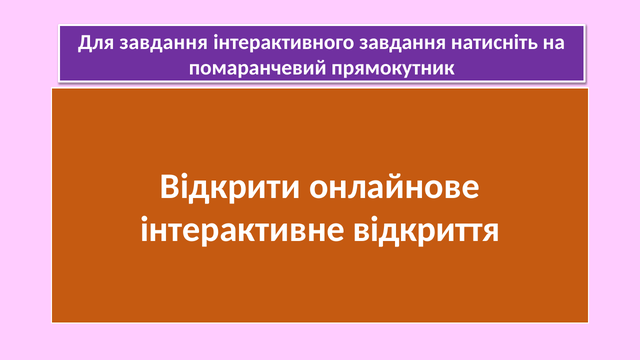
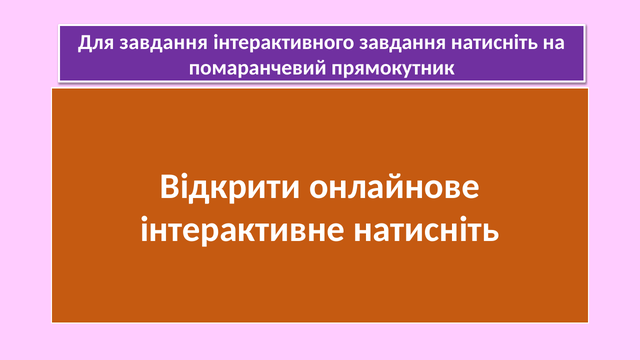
інтерактивне відкриття: відкриття -> натисніть (426, 230)
